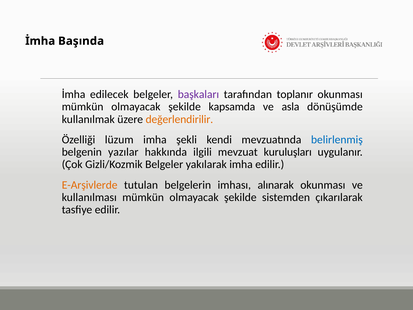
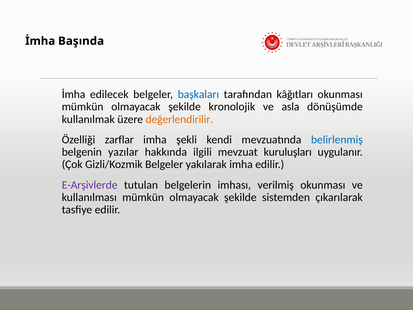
başkaları colour: purple -> blue (198, 94)
toplanır: toplanır -> kâğıtları (295, 94)
kapsamda: kapsamda -> kronolojik (232, 107)
lüzum: lüzum -> zarflar (119, 140)
E-Arşivlerde colour: orange -> purple (90, 185)
alınarak: alınarak -> verilmiş (276, 185)
